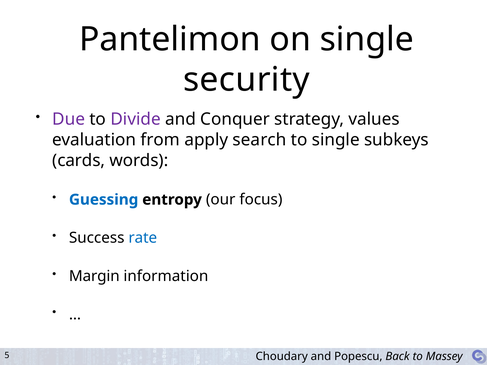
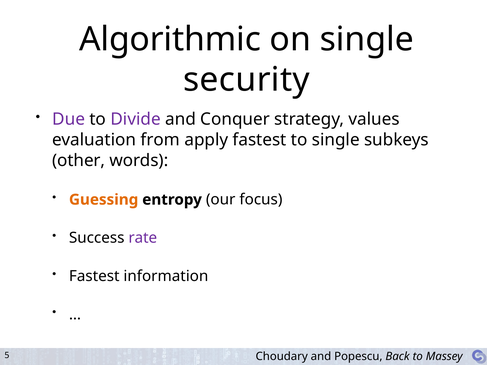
Pantelimon: Pantelimon -> Algorithmic (170, 39)
apply search: search -> fastest (260, 140)
cards: cards -> other (79, 161)
Guessing colour: blue -> orange (104, 200)
rate colour: blue -> purple (143, 238)
Margin: Margin -> Fastest (94, 276)
